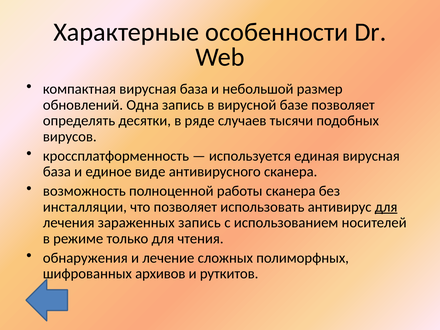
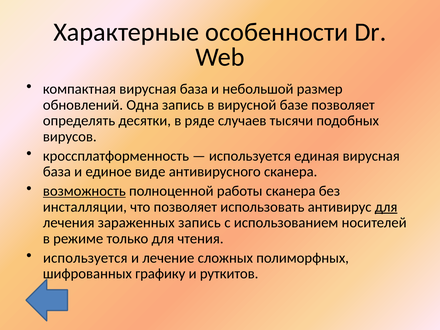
возможность underline: none -> present (84, 191)
обнаружения: обнаружения -> используется (85, 258)
архивов: архивов -> графику (160, 274)
